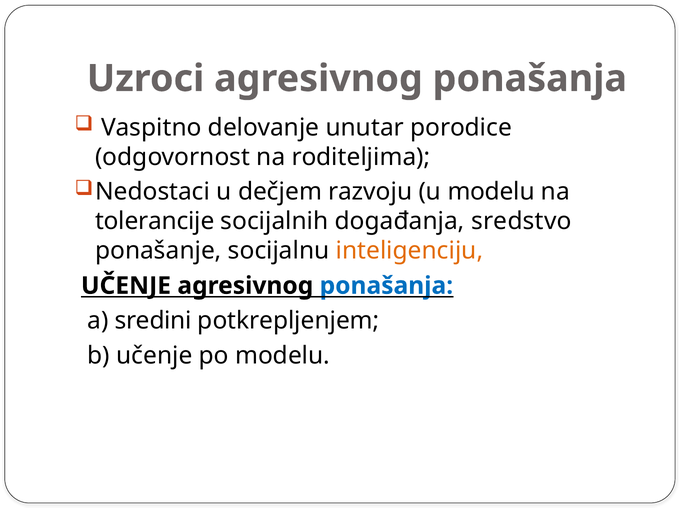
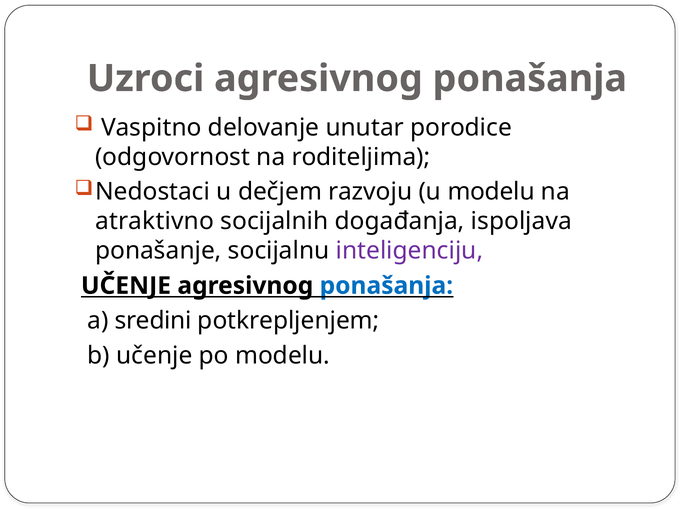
tolerancije: tolerancije -> atraktivno (155, 221)
sredstvo: sredstvo -> ispoljava (521, 221)
inteligenciju colour: orange -> purple (410, 251)
